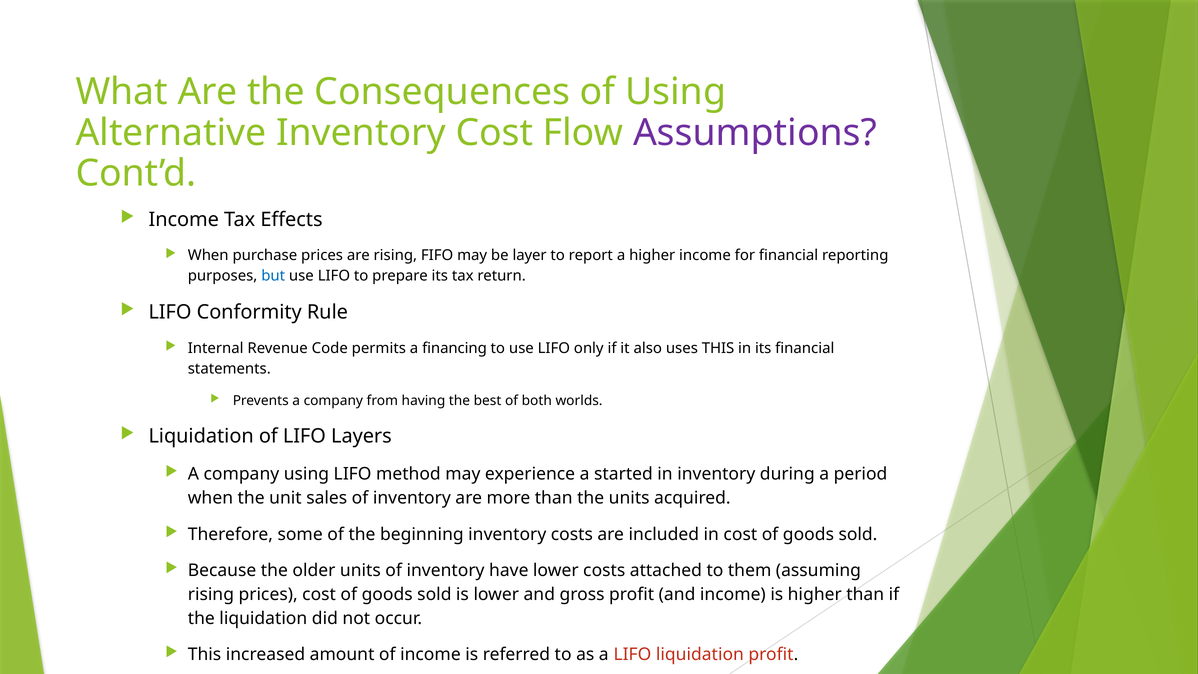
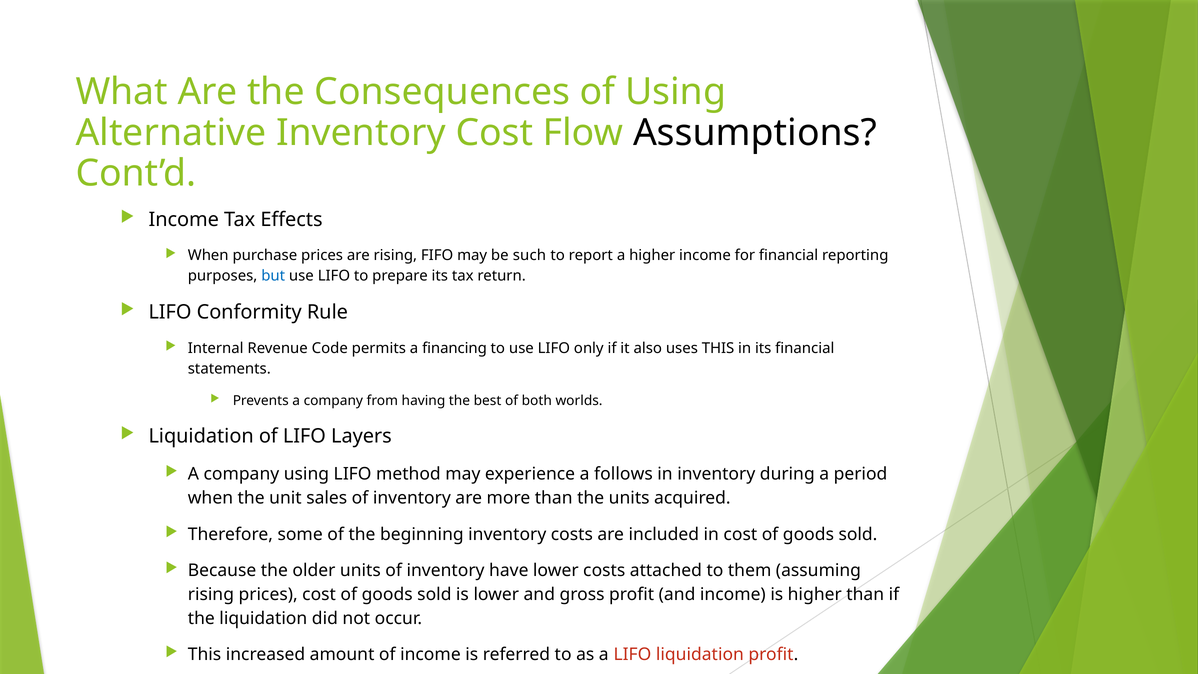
Assumptions colour: purple -> black (755, 133)
layer: layer -> such (529, 255)
started: started -> follows (623, 474)
